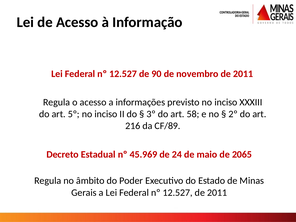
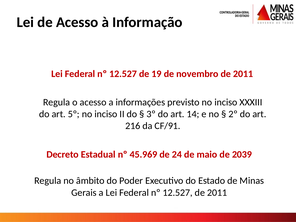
90: 90 -> 19 (157, 74)
58: 58 -> 14 (193, 114)
CF/89: CF/89 -> CF/91 (168, 126)
2065: 2065 -> 2039 (242, 154)
